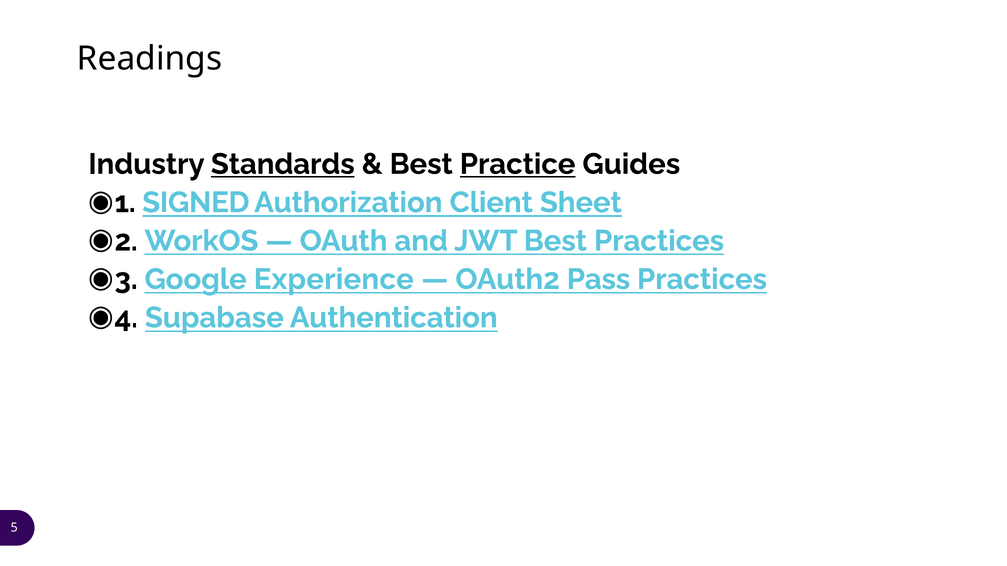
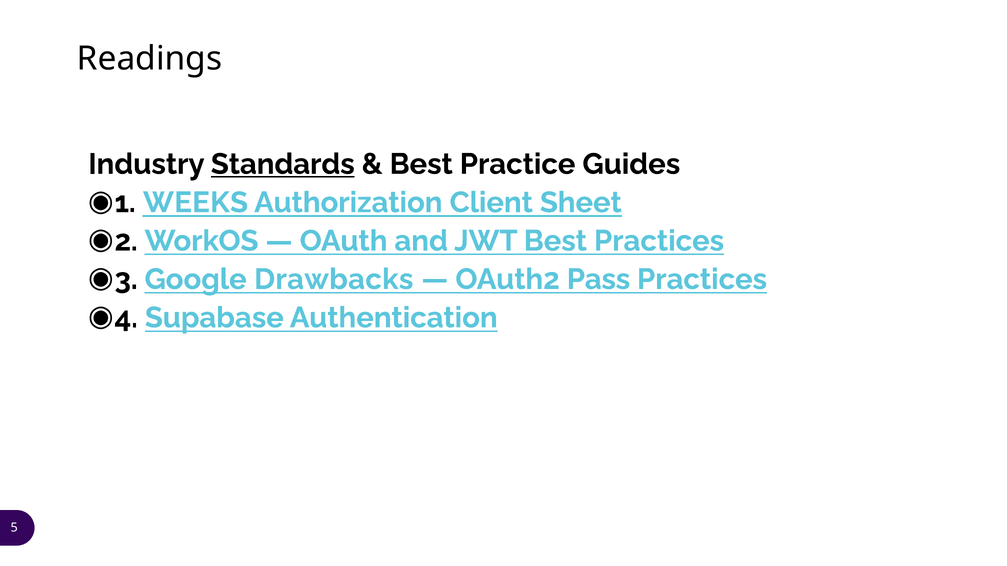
Practice underline: present -> none (518, 164)
SIGNED: SIGNED -> WEEKS (196, 203)
Experience: Experience -> Drawbacks (334, 279)
